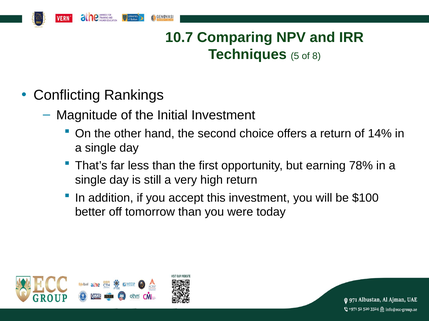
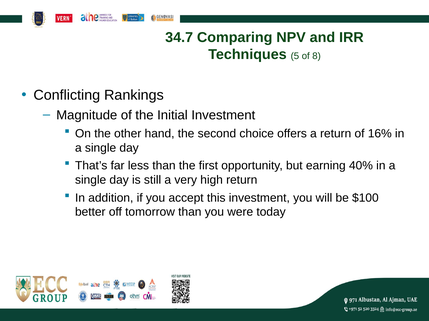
10.7: 10.7 -> 34.7 (179, 37)
14%: 14% -> 16% (380, 134)
78%: 78% -> 40% (361, 166)
